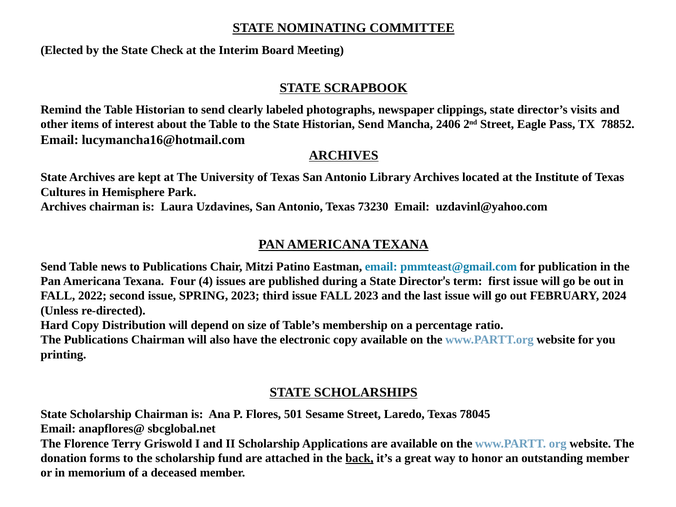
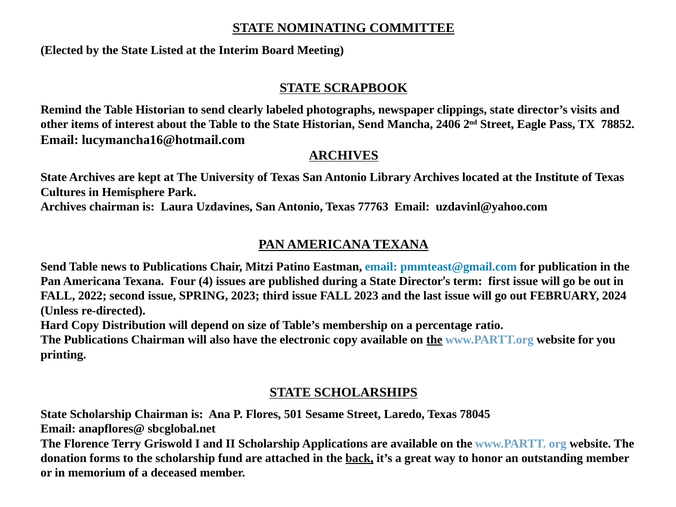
Check: Check -> Listed (167, 50)
73230: 73230 -> 77763 (373, 207)
the underline: none -> present (434, 340)
